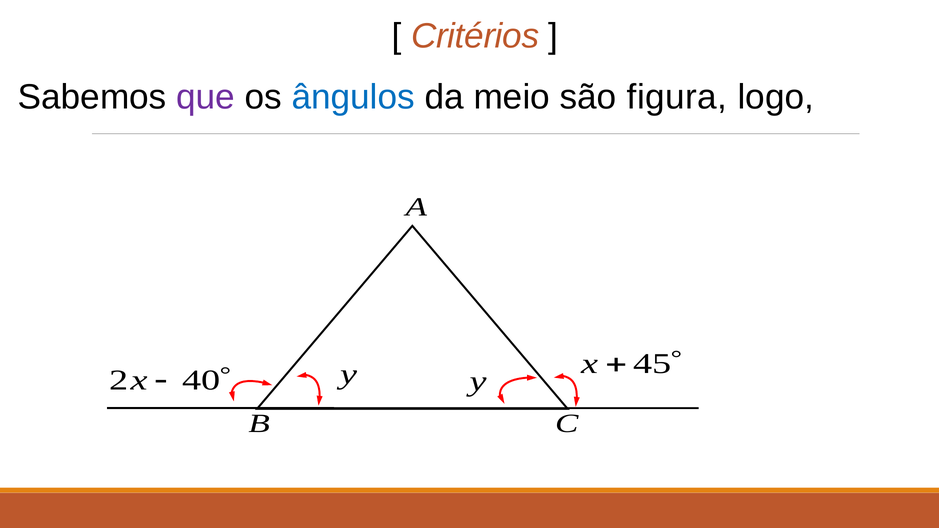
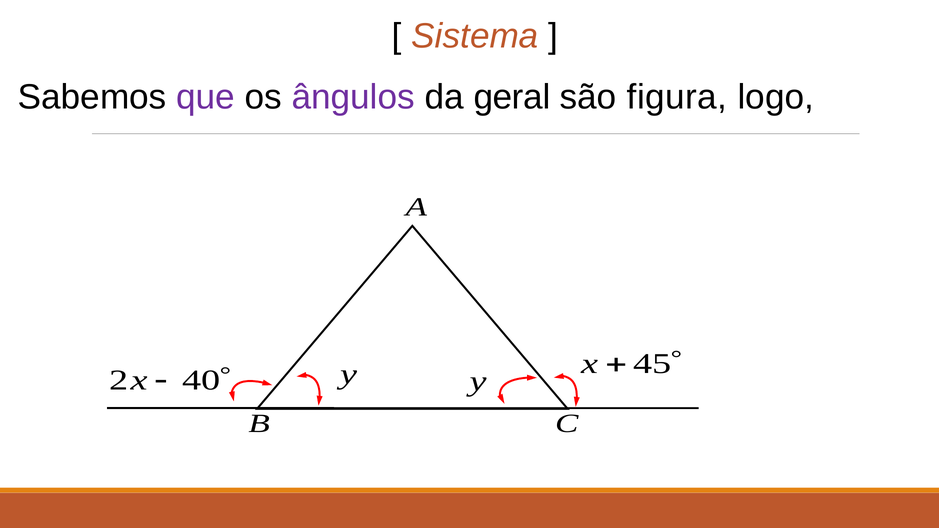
Critérios: Critérios -> Sistema (475, 36)
ângulos colour: blue -> purple (353, 97)
meio: meio -> geral (512, 97)
